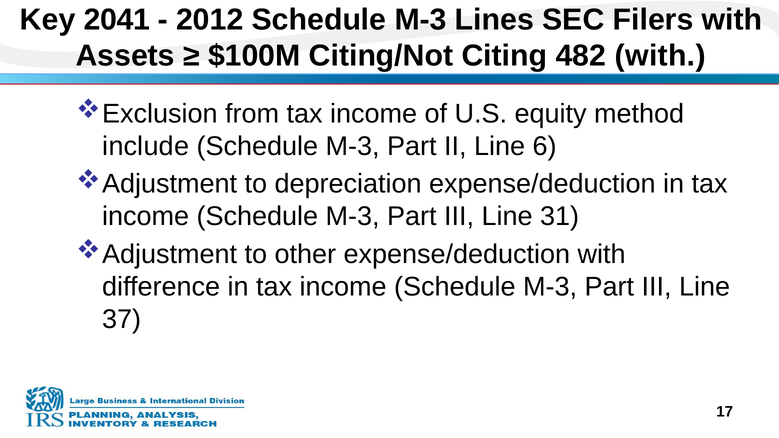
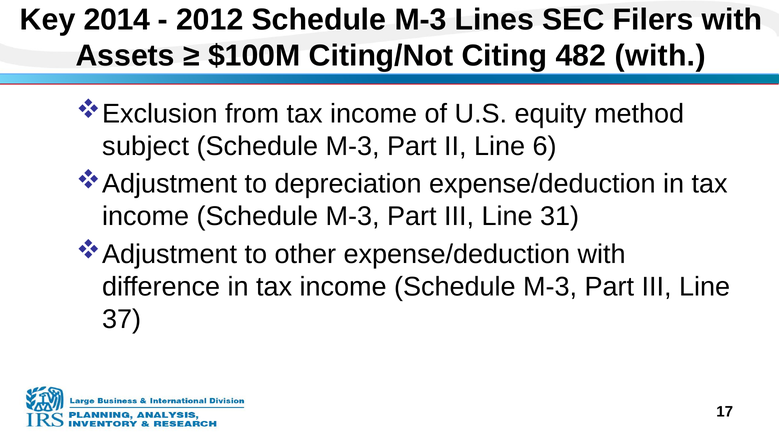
2041: 2041 -> 2014 (117, 20)
include: include -> subject (146, 146)
